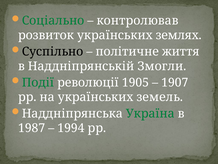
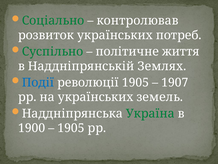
землях: землях -> потреб (179, 35)
Суспільно colour: black -> green (53, 51)
Змогли: Змогли -> Землях (162, 66)
Події colour: green -> blue (38, 82)
1987: 1987 -> 1900 (32, 128)
1994: 1994 -> 1905 (71, 128)
